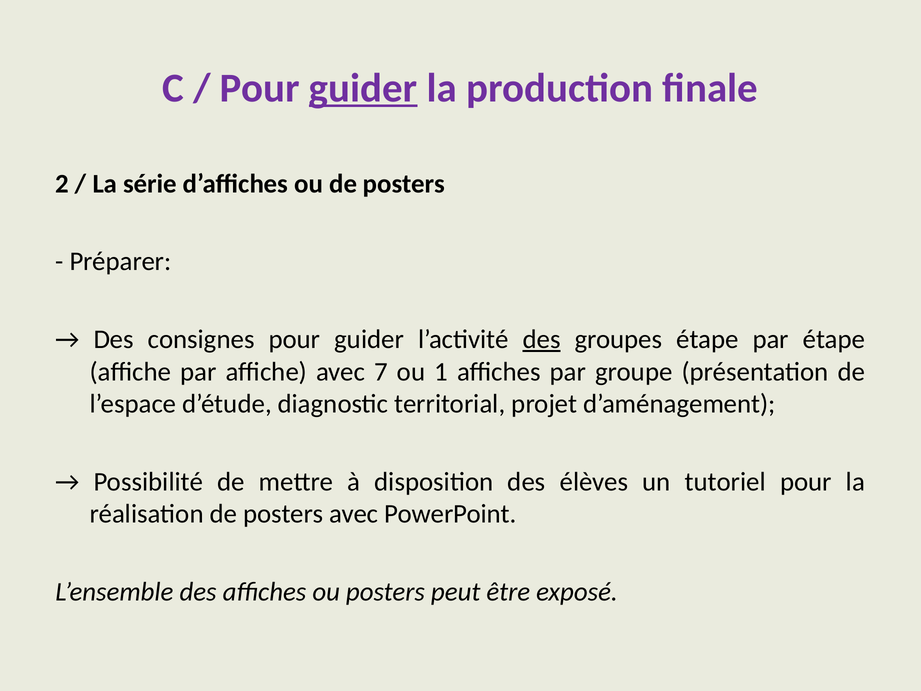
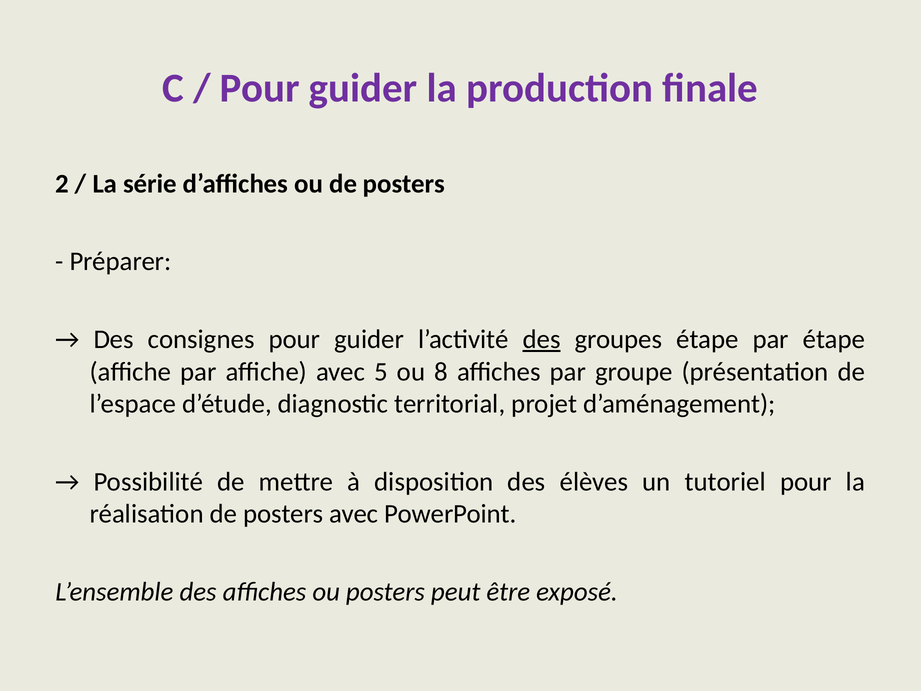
guider underline: present -> none (363, 88)
7: 7 -> 5 (381, 371)
1: 1 -> 8 (441, 371)
